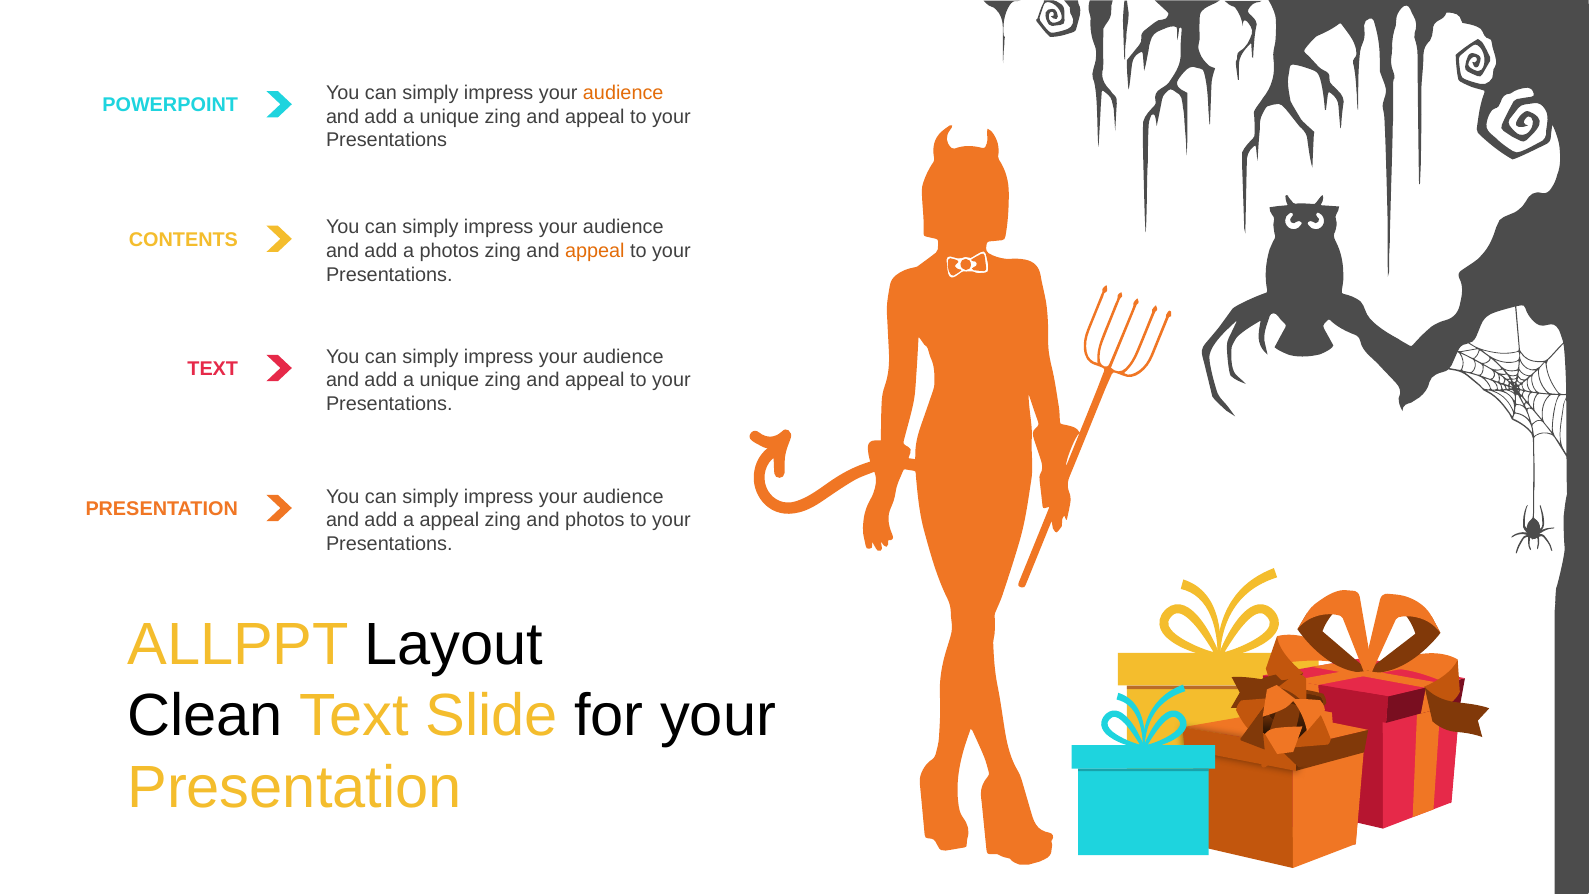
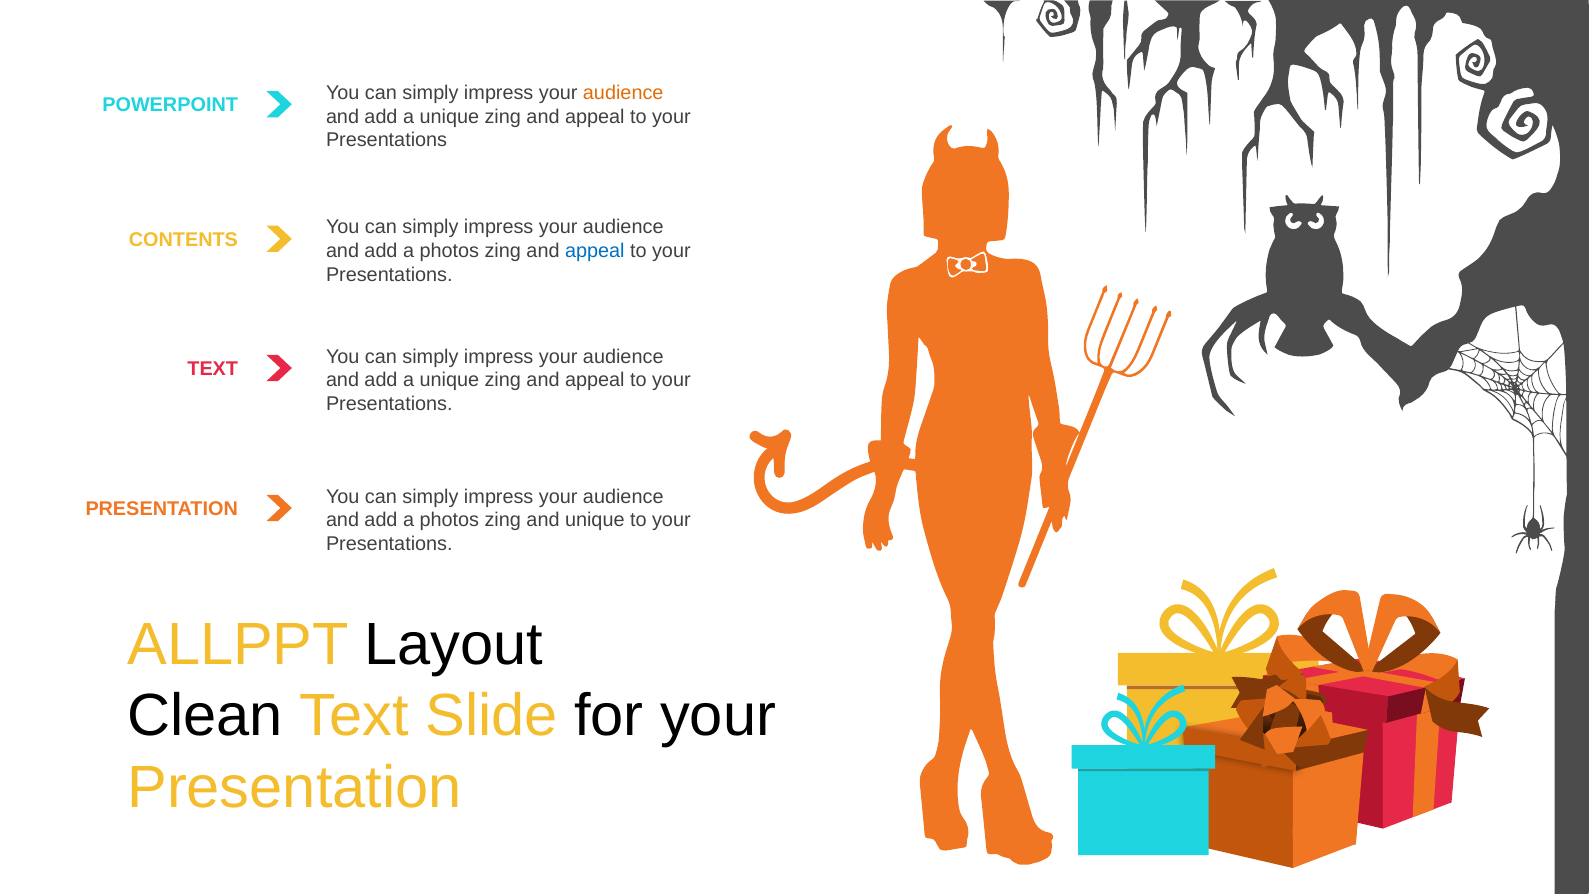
appeal colour: orange -> blue (595, 251)
appeal: appeal -> photos (449, 520)
and photos: photos -> unique (595, 520)
